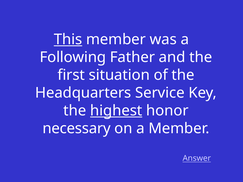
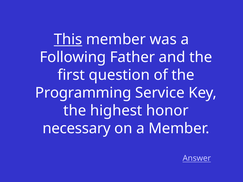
situation: situation -> question (119, 75)
Headquarters: Headquarters -> Programming (83, 93)
highest underline: present -> none (116, 111)
